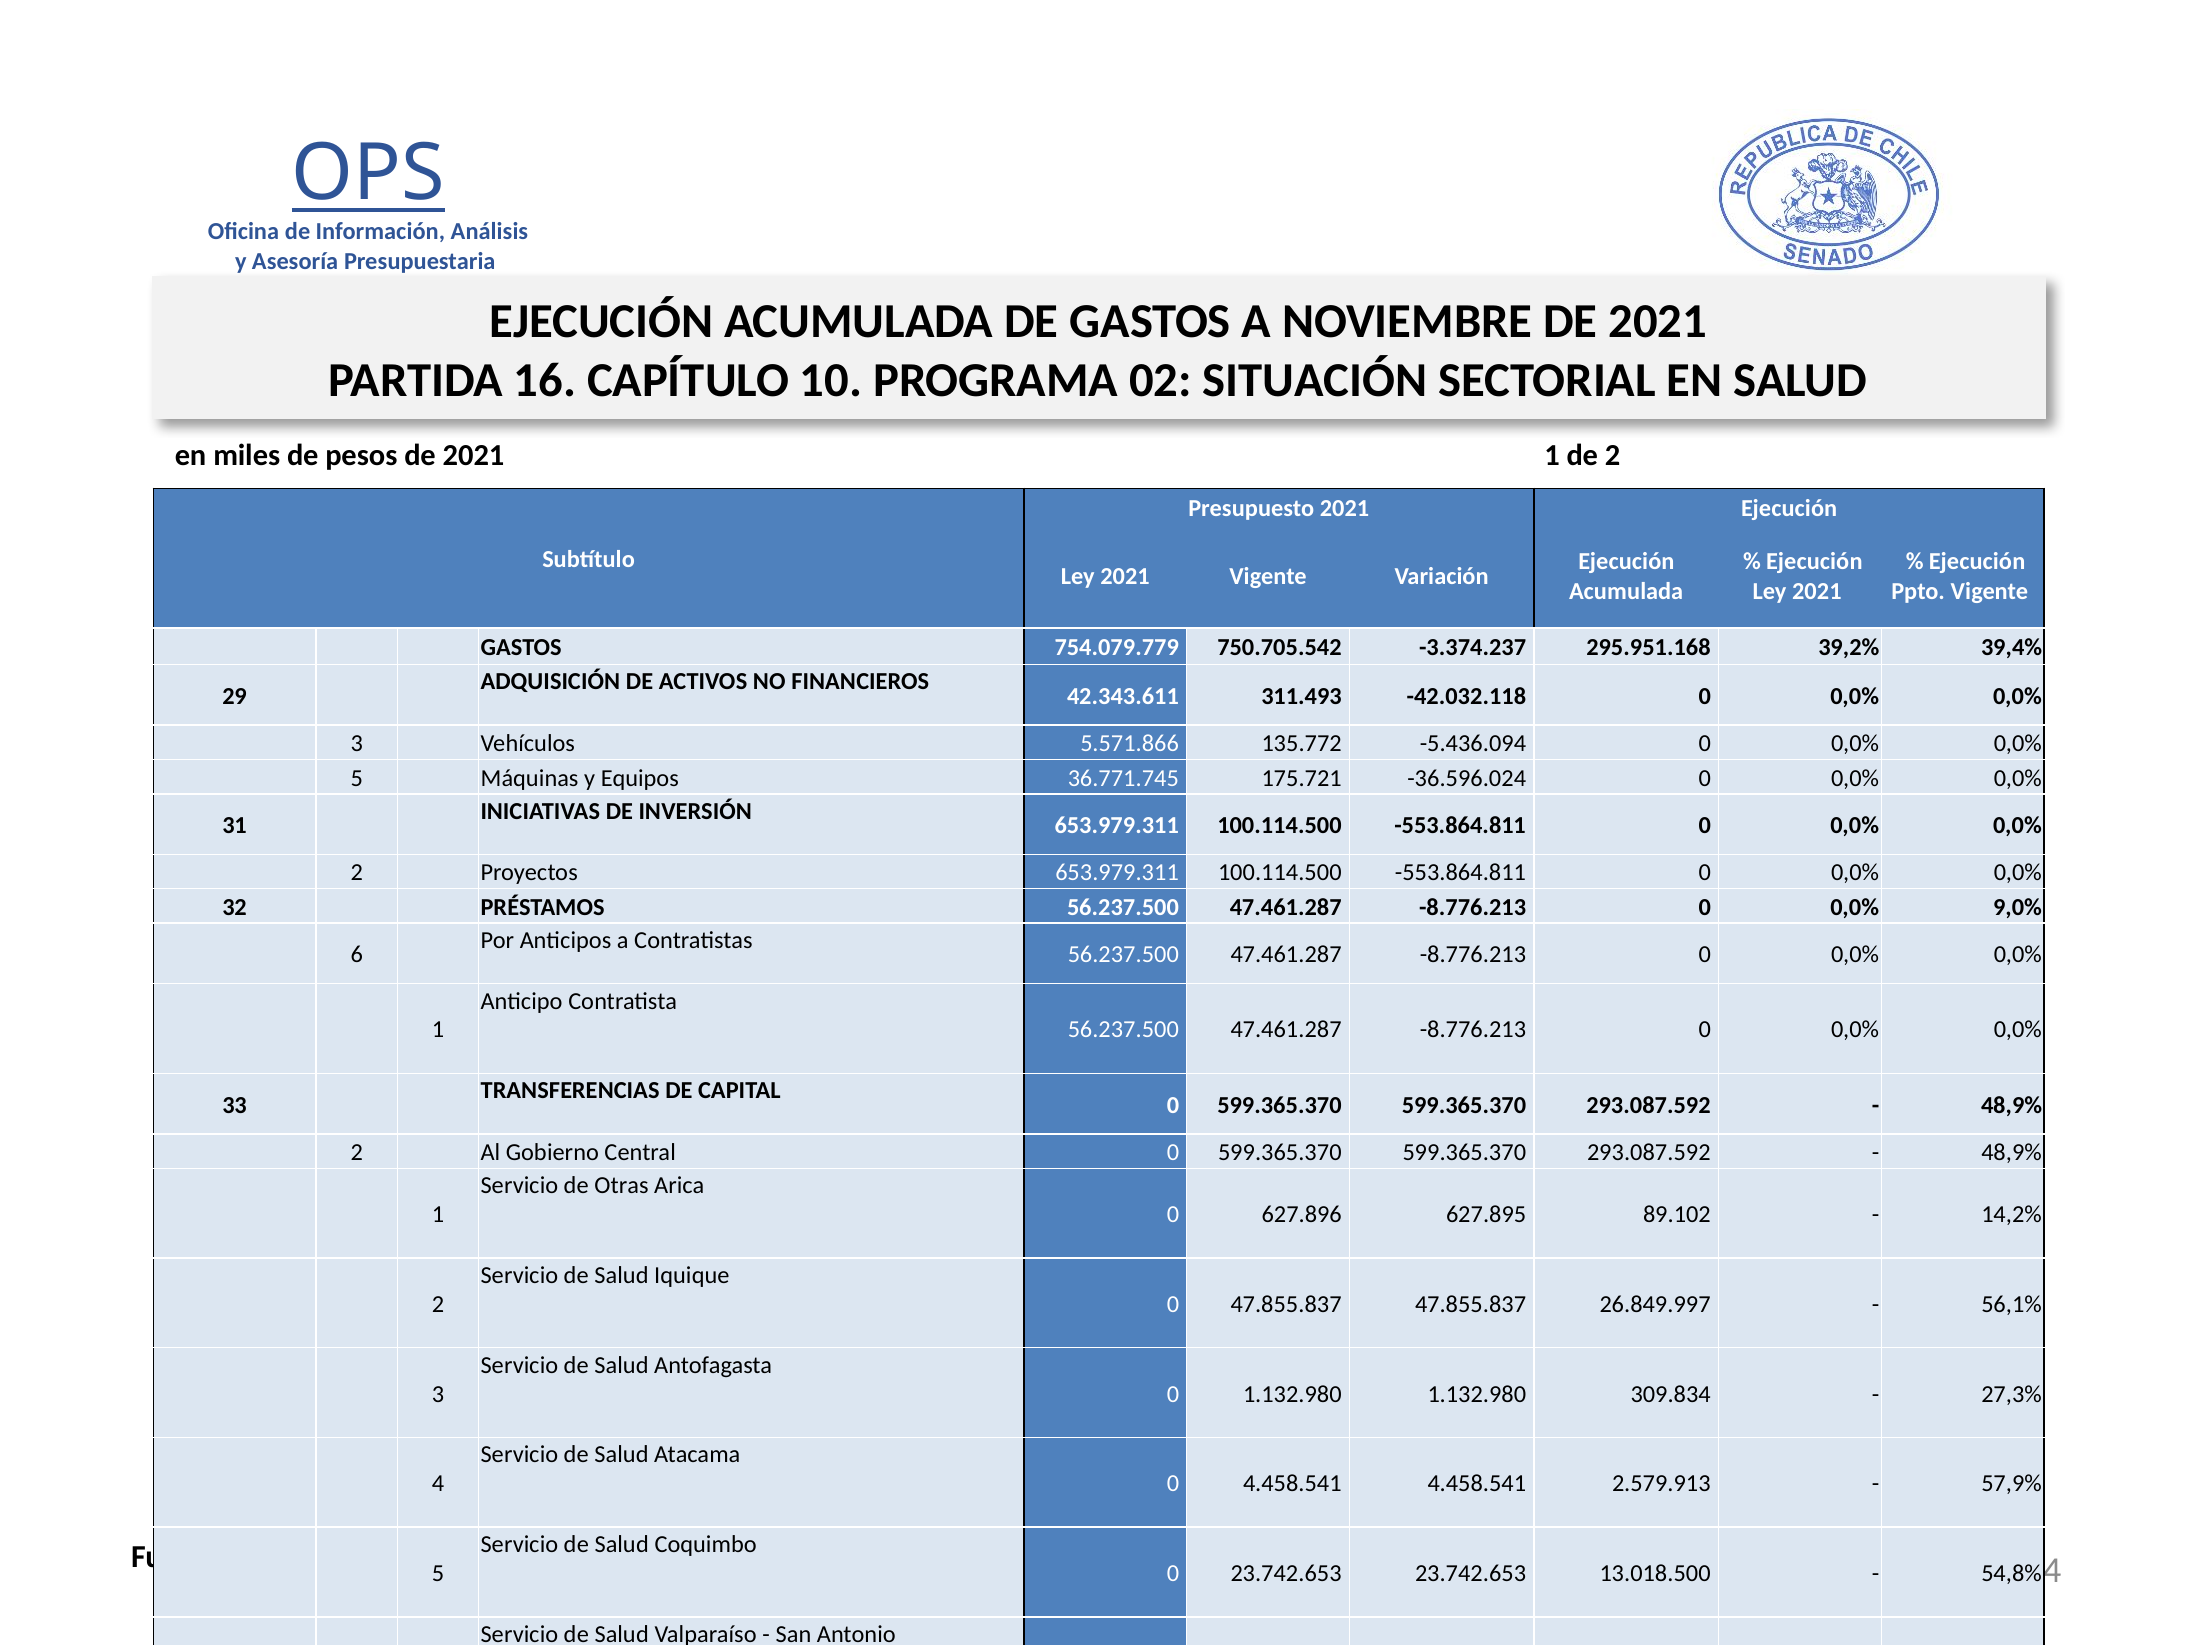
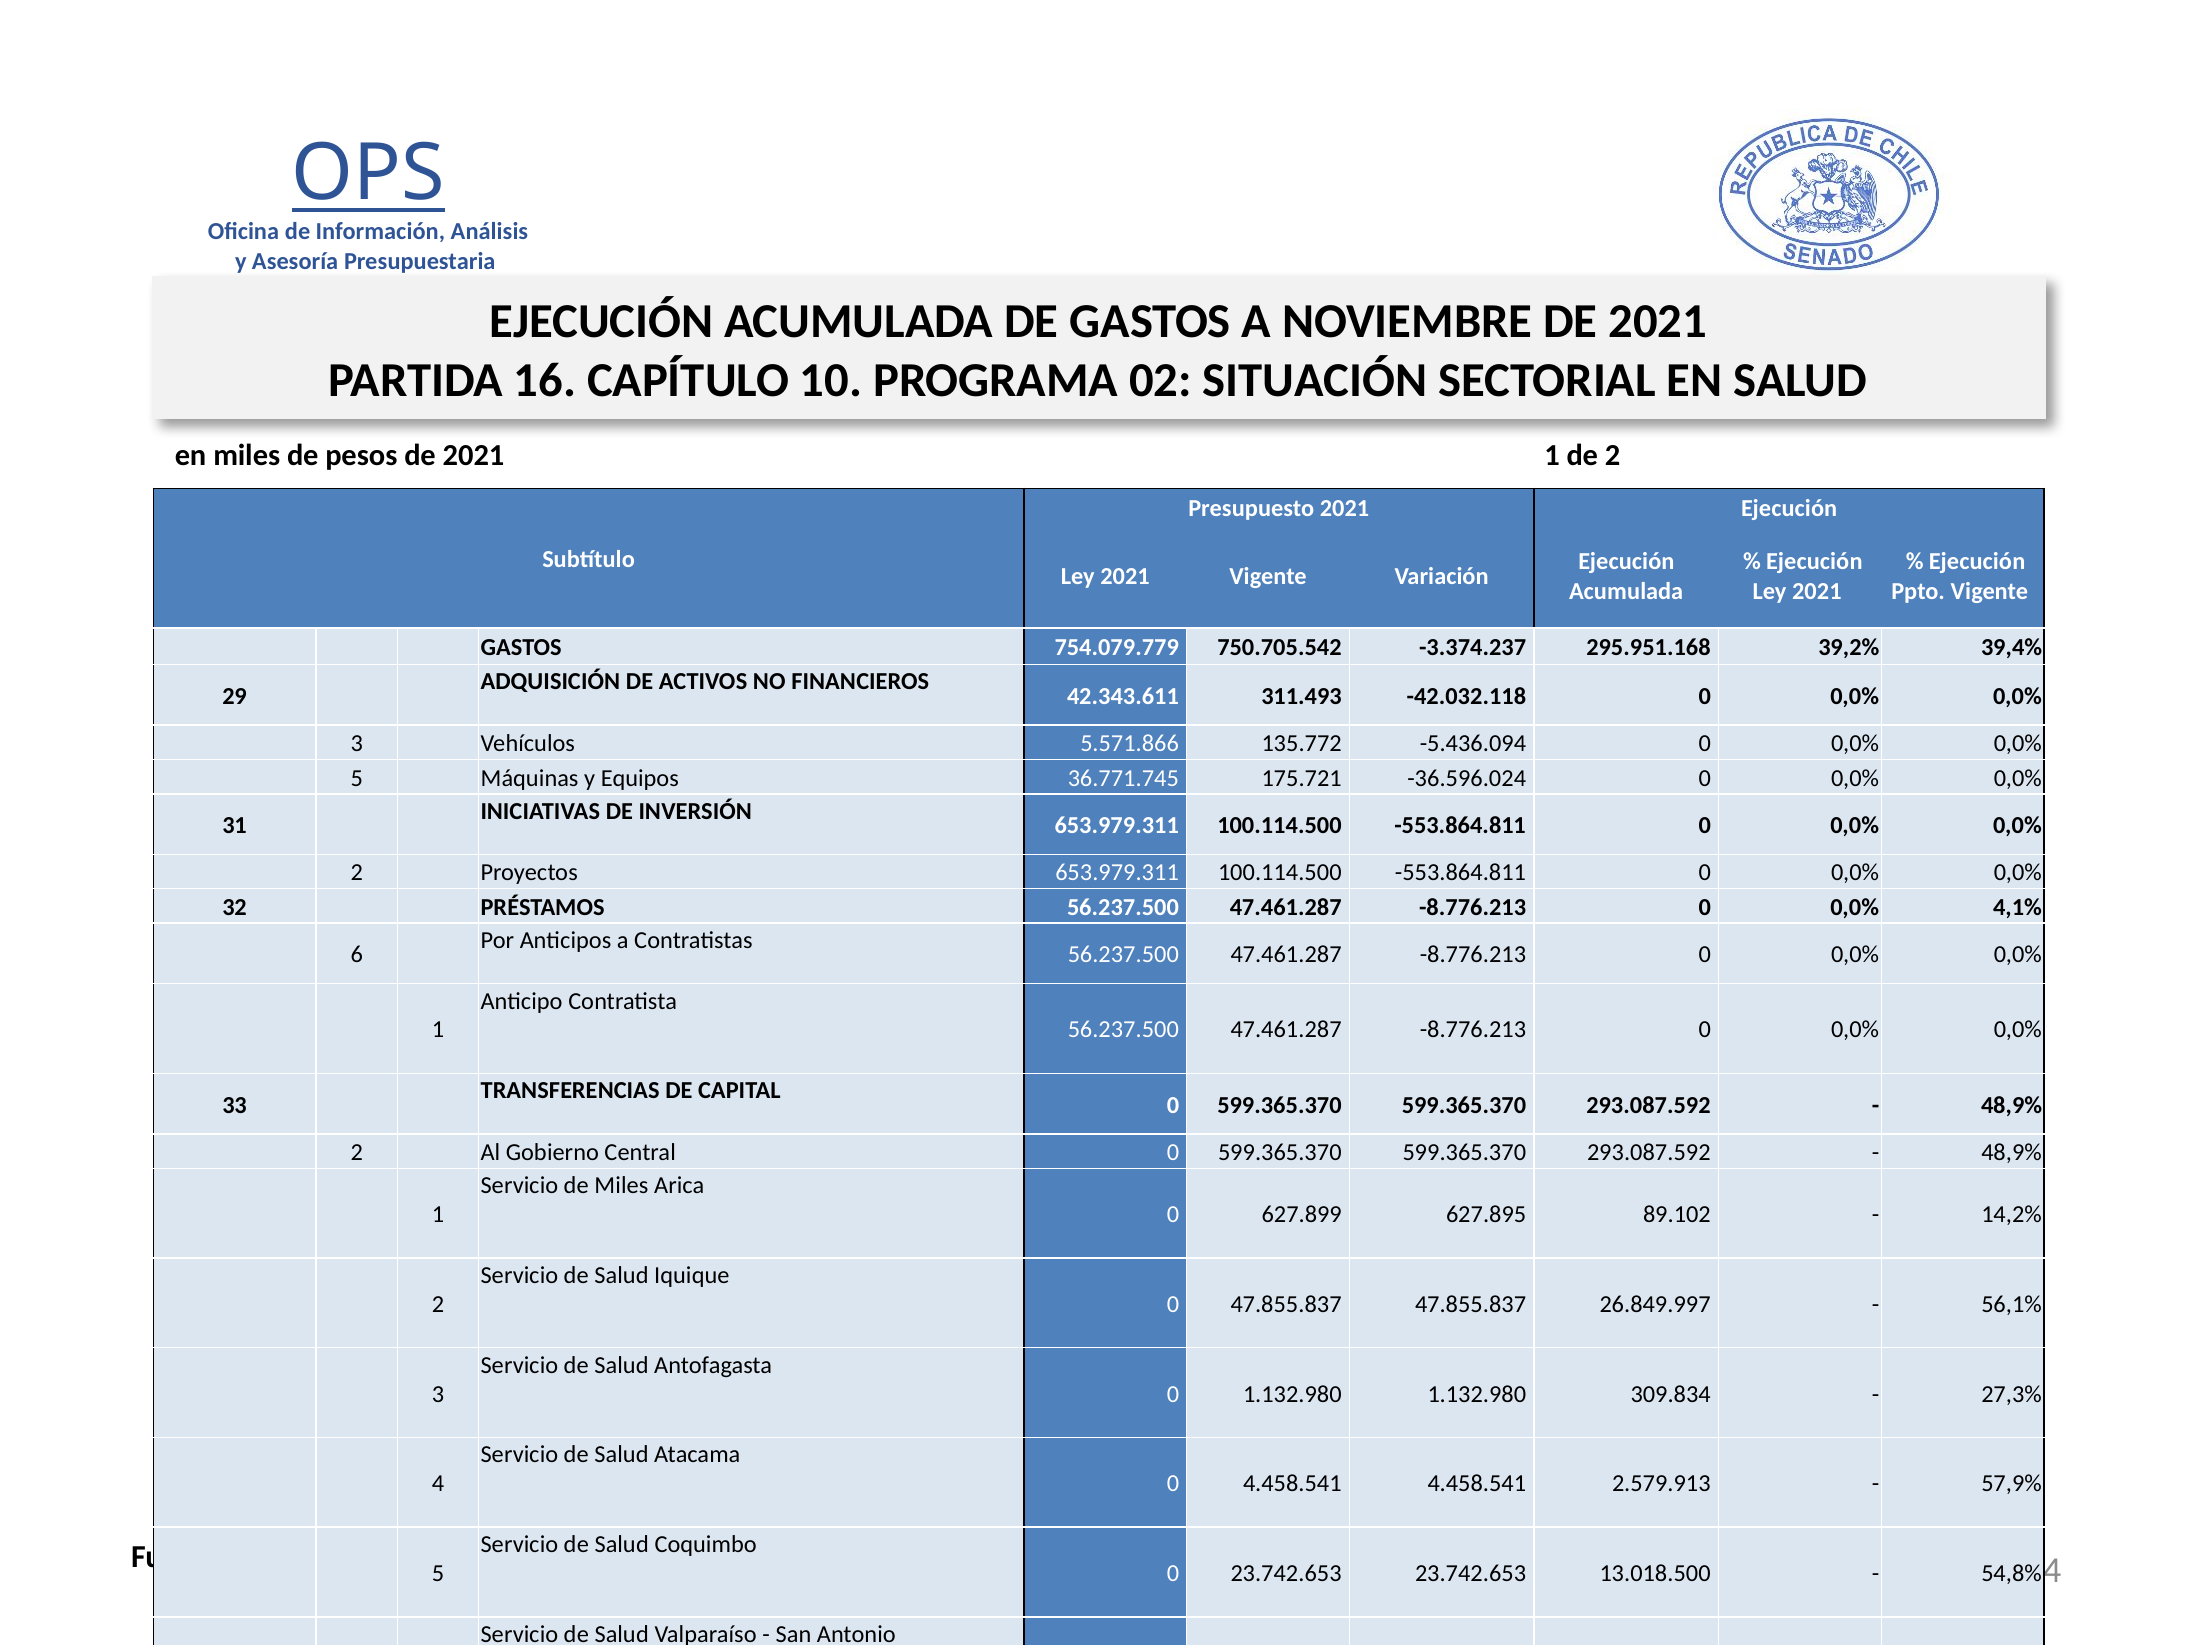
9,0%: 9,0% -> 4,1% (2017, 907)
de Otras: Otras -> Miles (621, 1185)
627.896: 627.896 -> 627.899 (1302, 1214)
